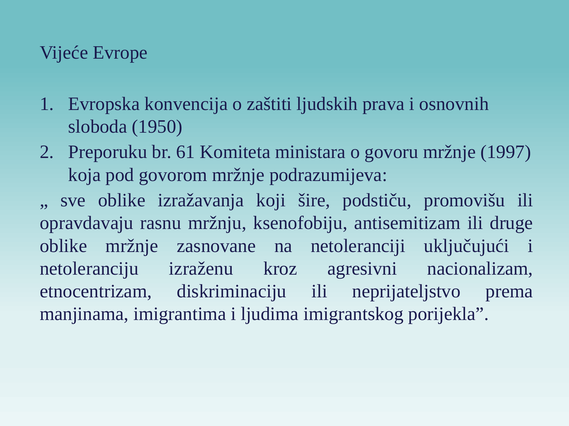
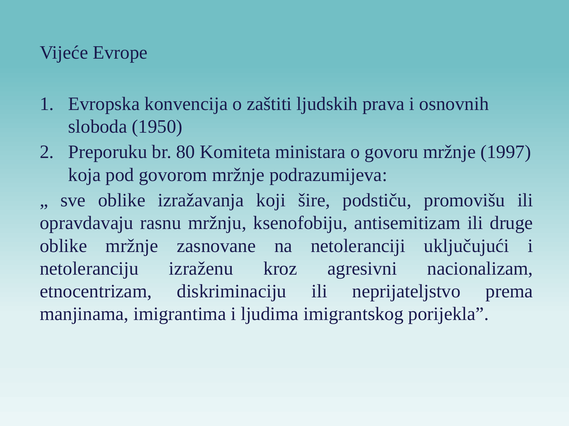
61: 61 -> 80 (186, 152)
